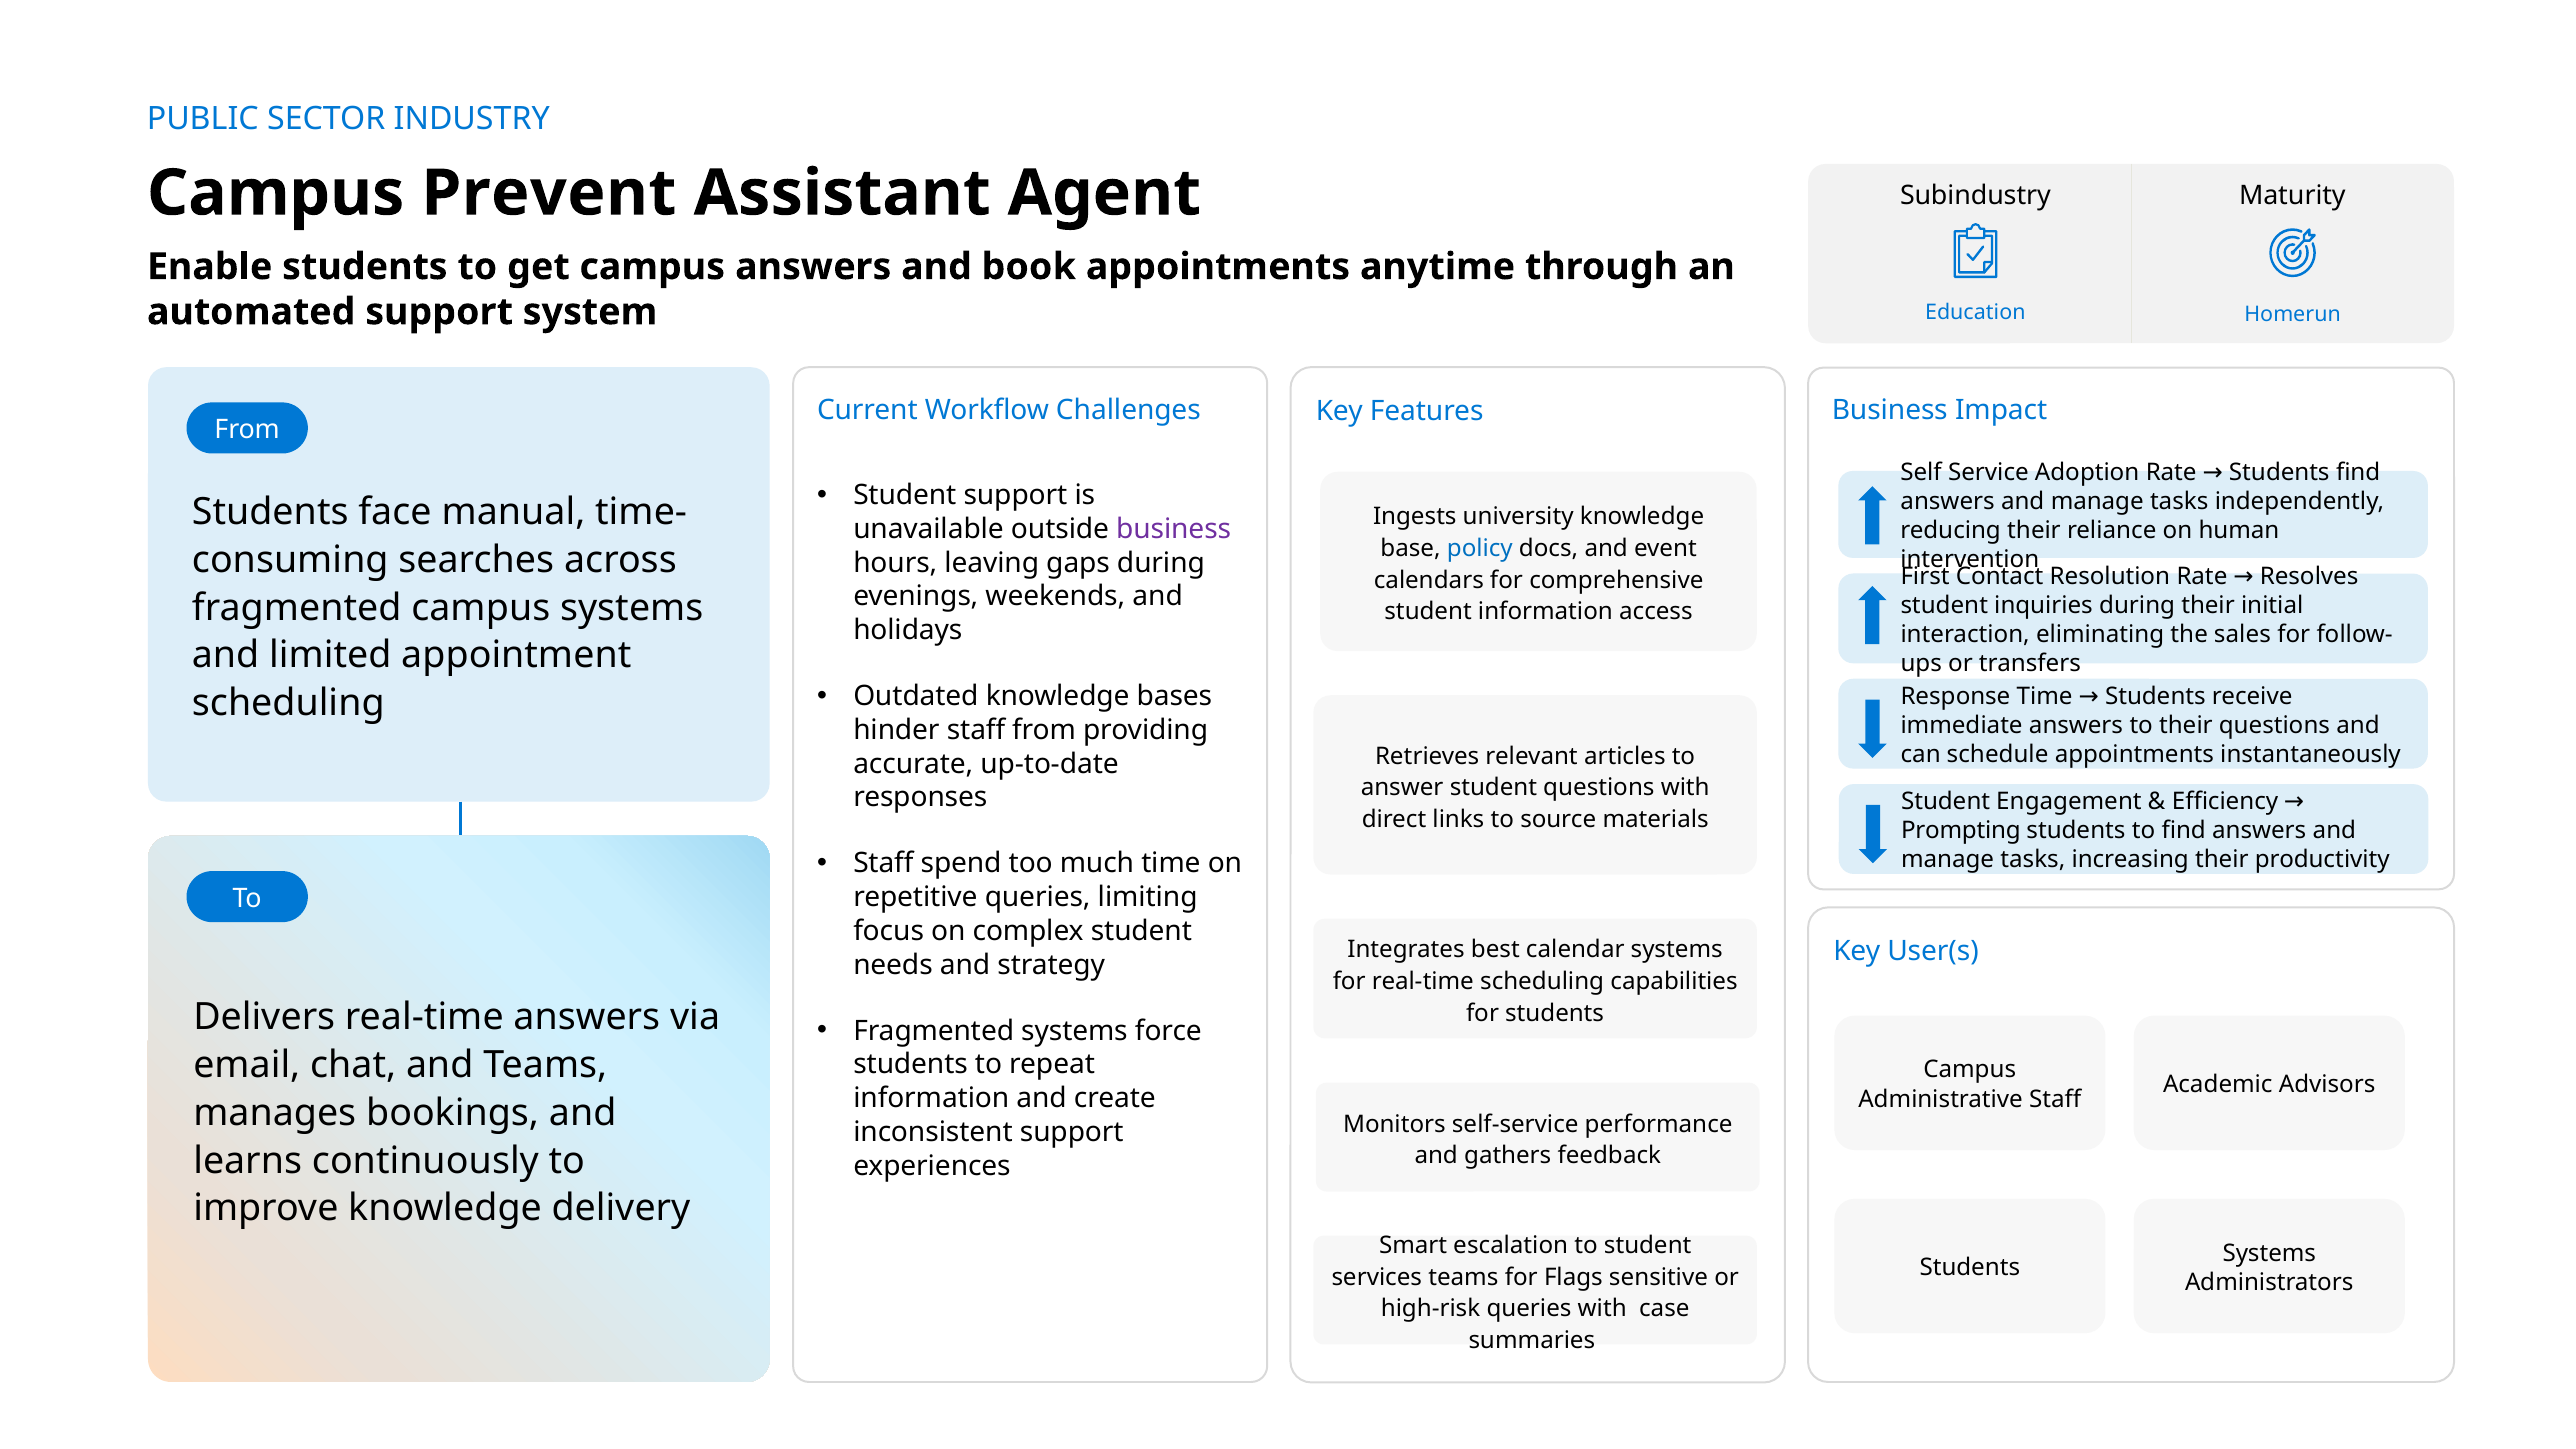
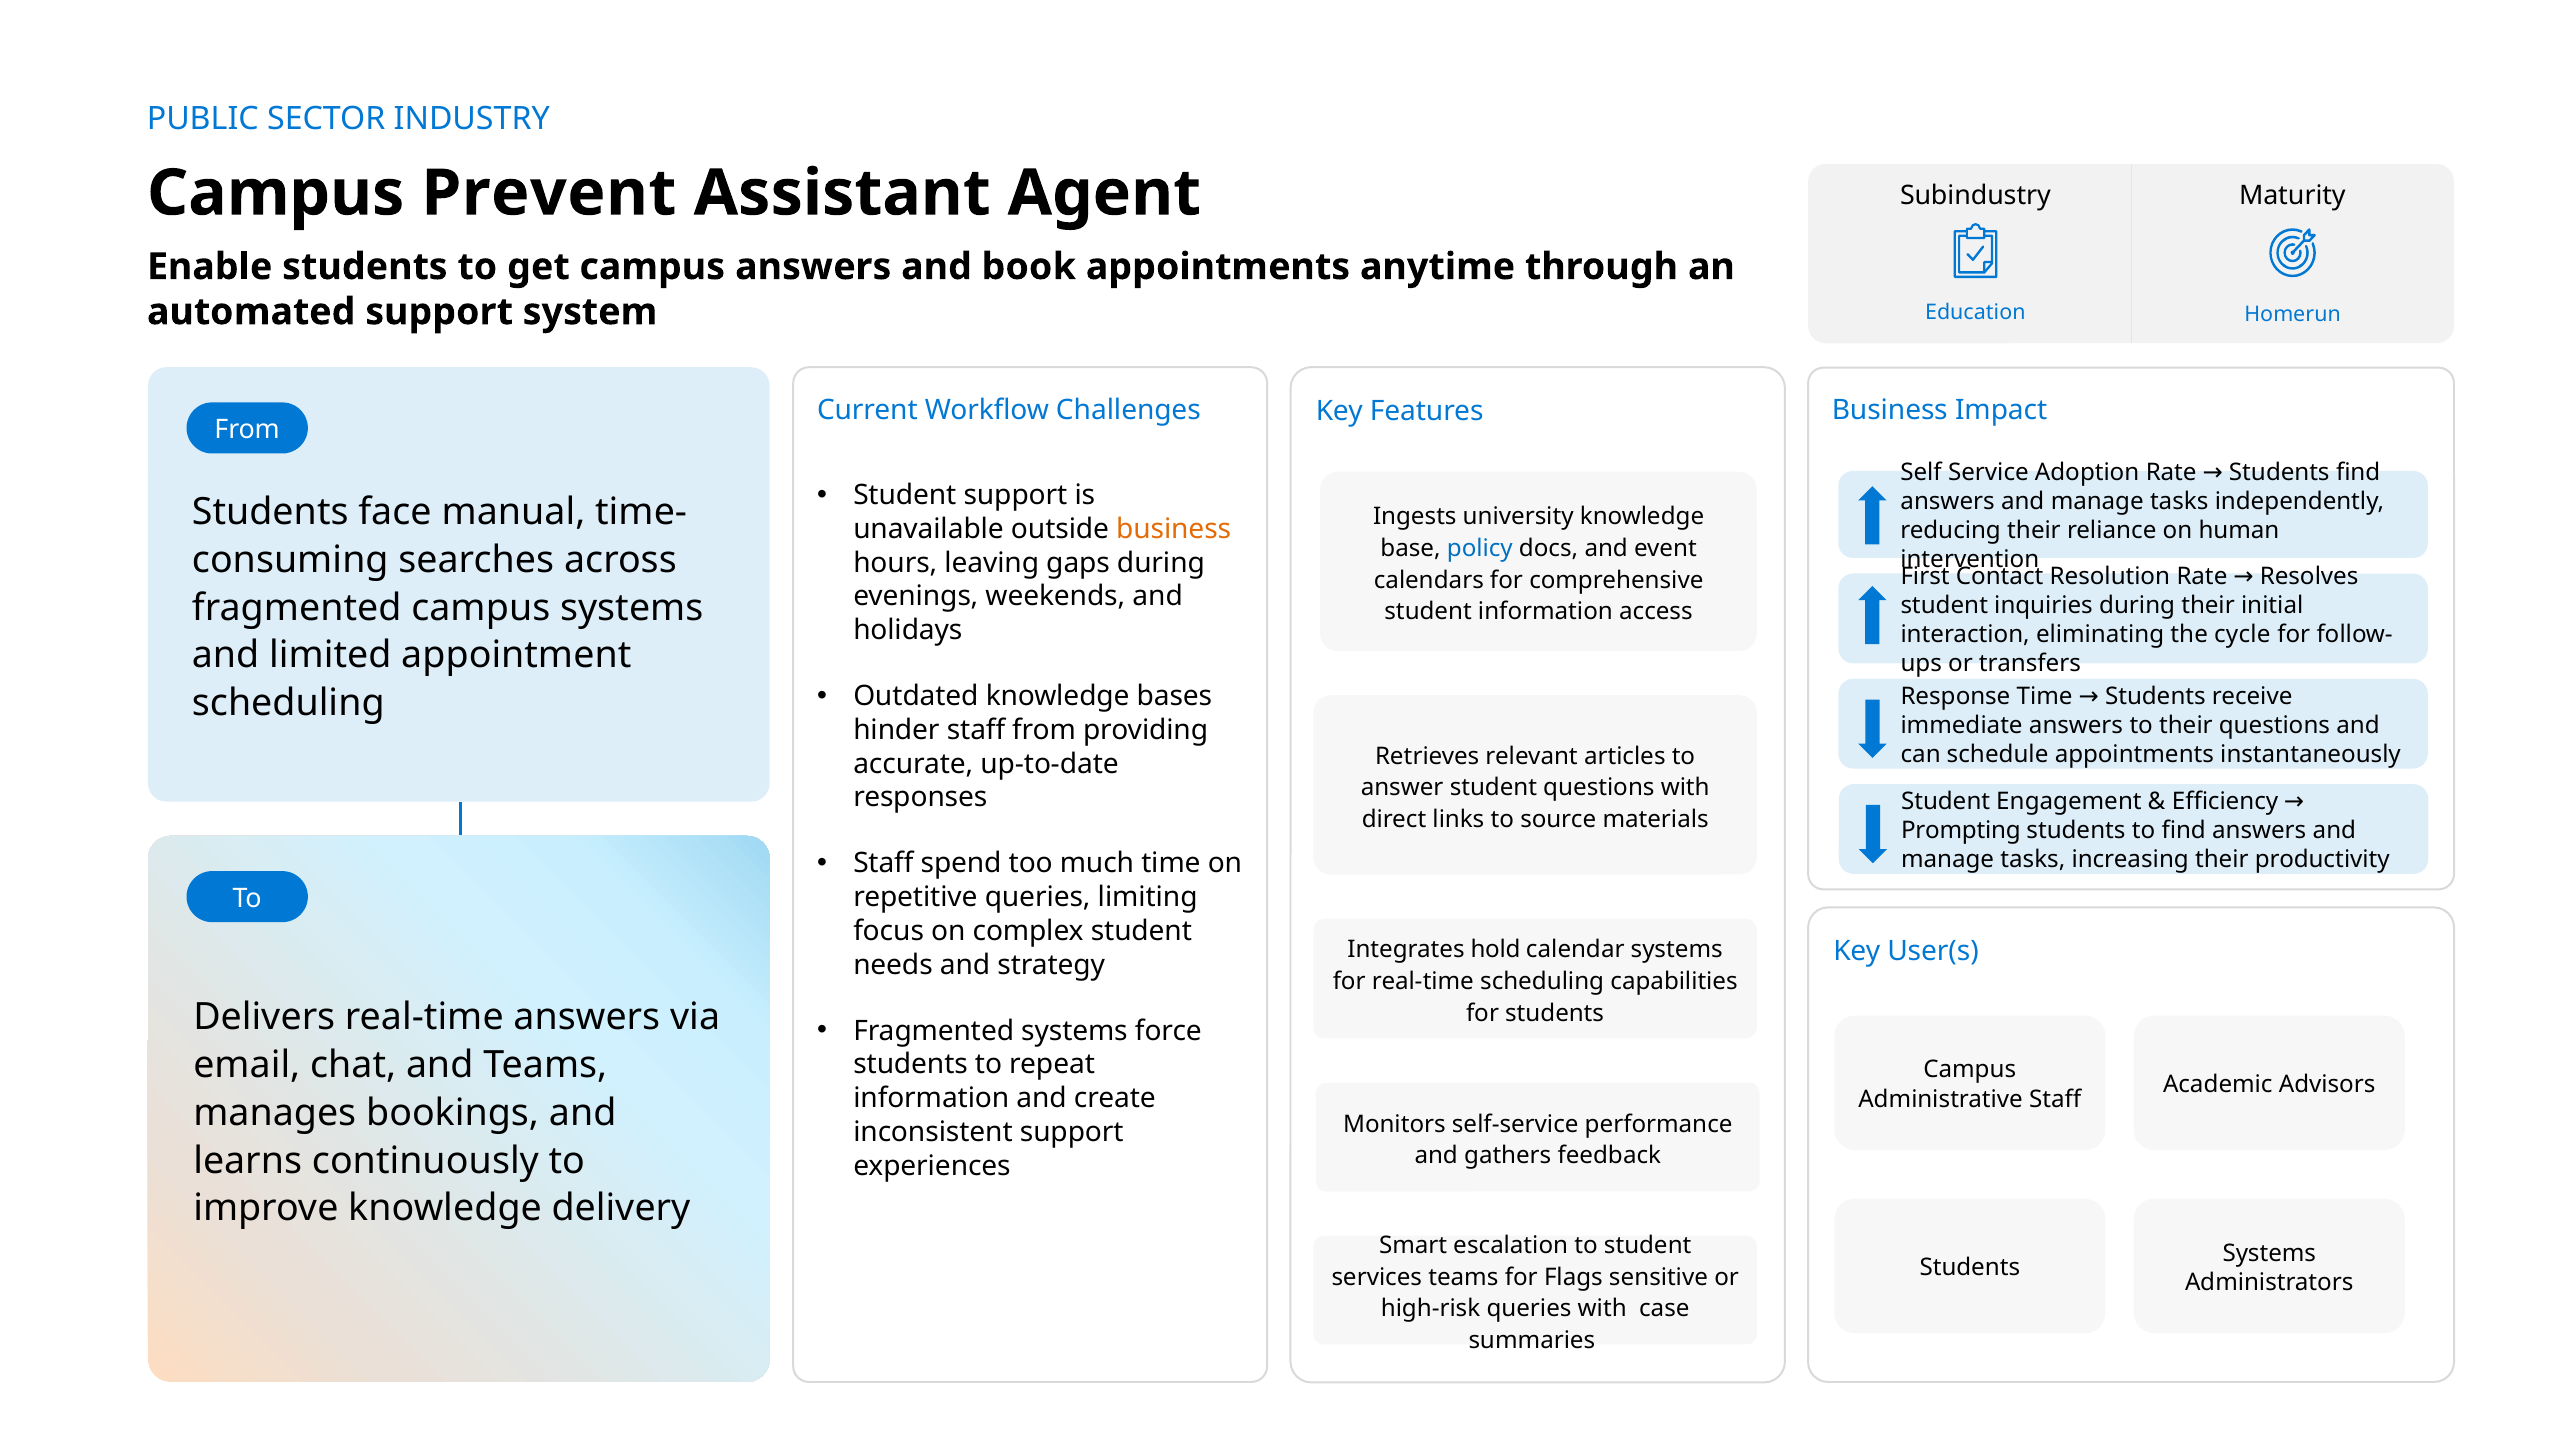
business colour: purple -> orange (1174, 529)
sales: sales -> cycle (2242, 635)
best: best -> hold (1496, 950)
